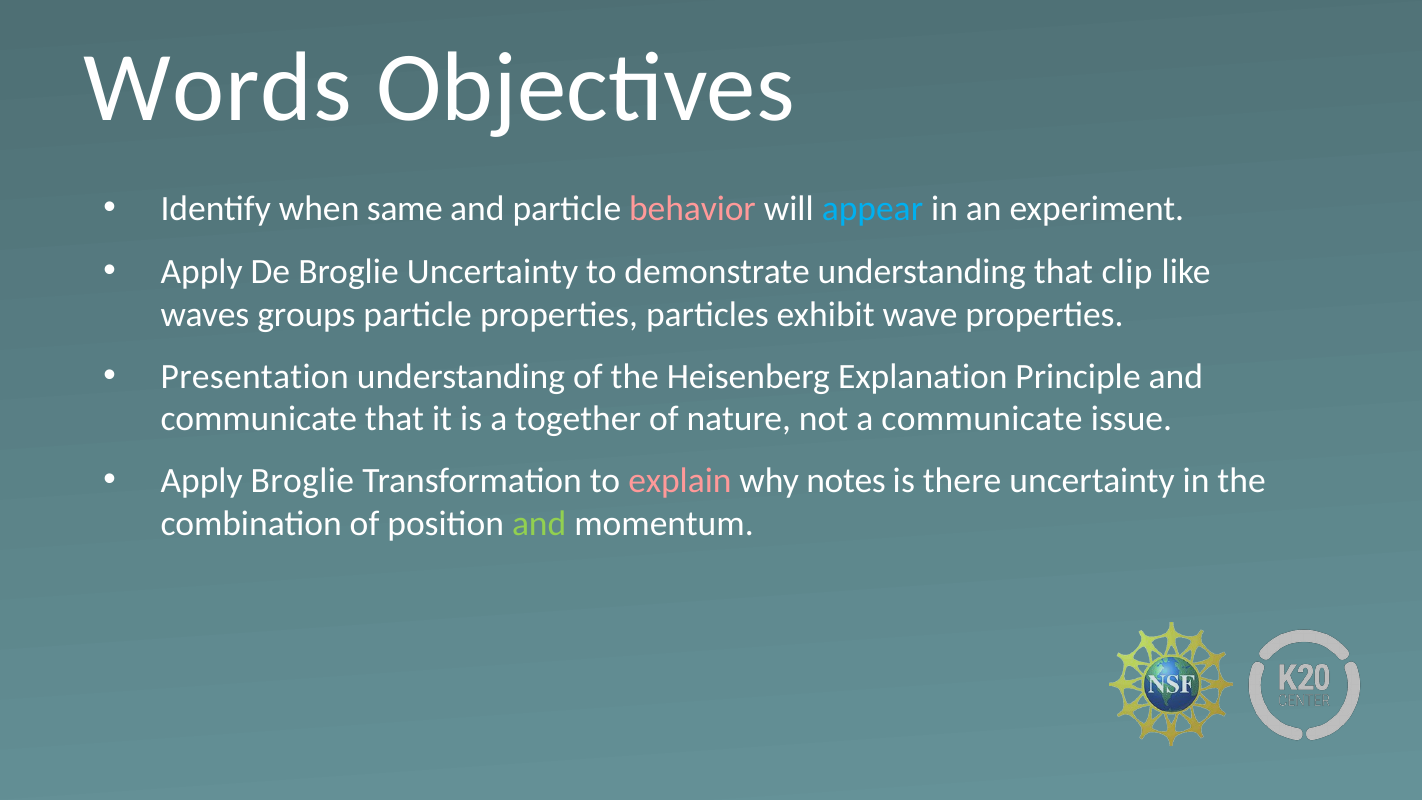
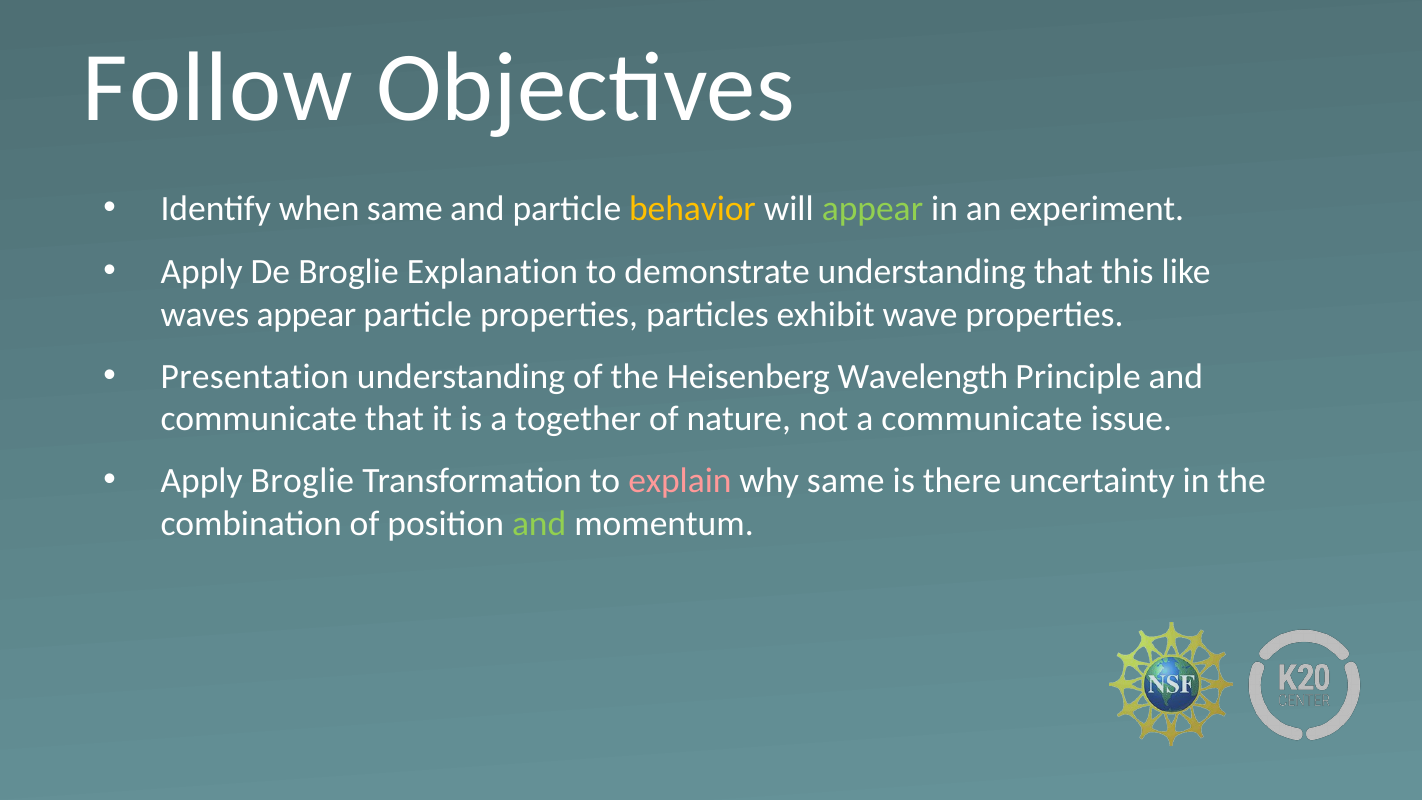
Words: Words -> Follow (218, 88)
behavior colour: pink -> yellow (692, 209)
appear colour: light blue -> light green (872, 209)
Broglie Uncertainty: Uncertainty -> Explanation (492, 272)
clip: clip -> this (1127, 272)
waves groups: groups -> appear (307, 315)
Explanation: Explanation -> Wavelength (923, 376)
why notes: notes -> same (846, 481)
